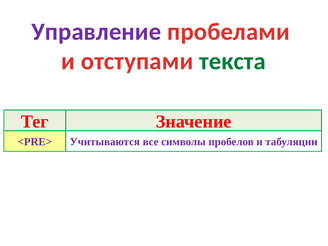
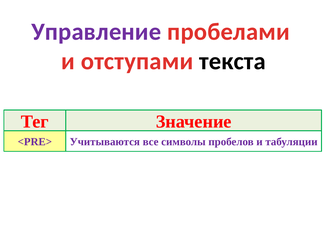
текста colour: green -> black (232, 61)
